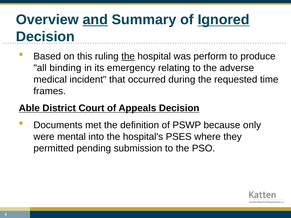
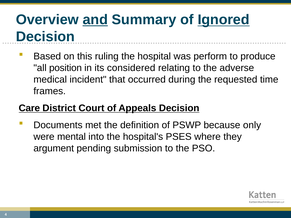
the underline: present -> none (128, 56)
binding: binding -> position (65, 68)
emergency: emergency -> considered (131, 68)
Able: Able -> Care (29, 108)
permitted: permitted -> argument (54, 149)
